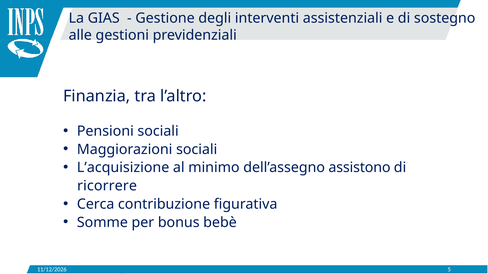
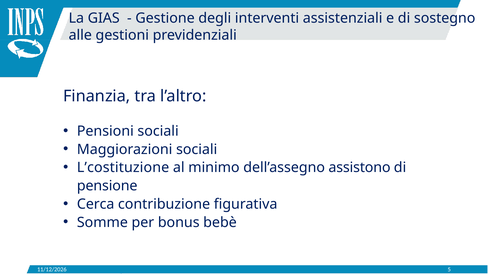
L’acquisizione: L’acquisizione -> L’costituzione (123, 168)
ricorrere: ricorrere -> pensione (107, 186)
